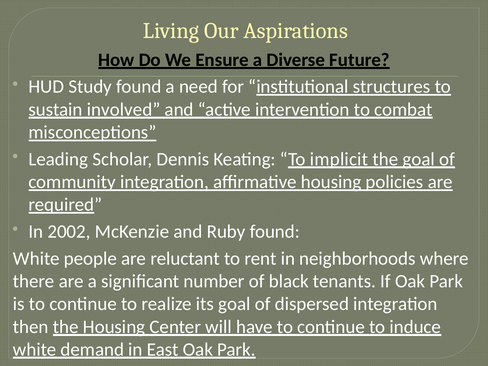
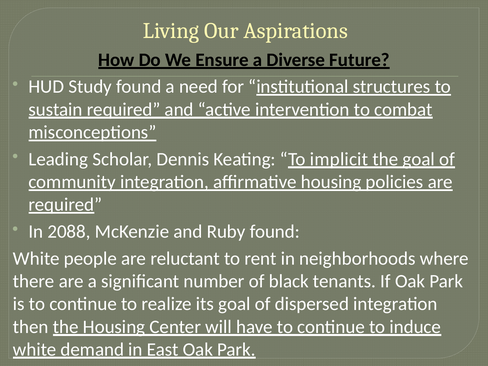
sustain involved: involved -> required (124, 109)
2002: 2002 -> 2088 (69, 232)
